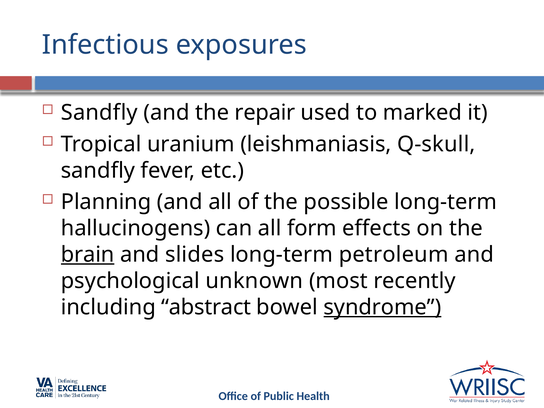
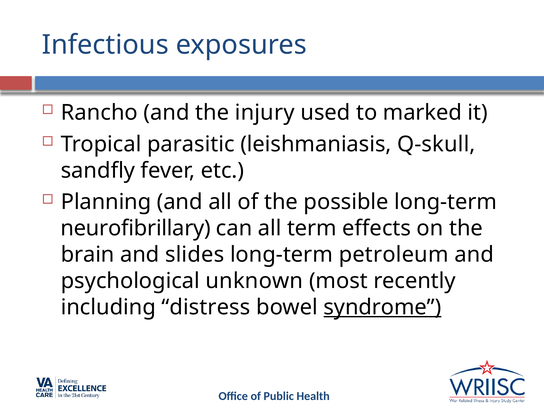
Sandfly: Sandfly -> Rancho (99, 113)
repair: repair -> injury (265, 113)
uranium: uranium -> parasitic (191, 144)
hallucinogens: hallucinogens -> neurofibrillary (136, 228)
form: form -> term (312, 228)
brain underline: present -> none (88, 255)
abstract: abstract -> distress (206, 307)
